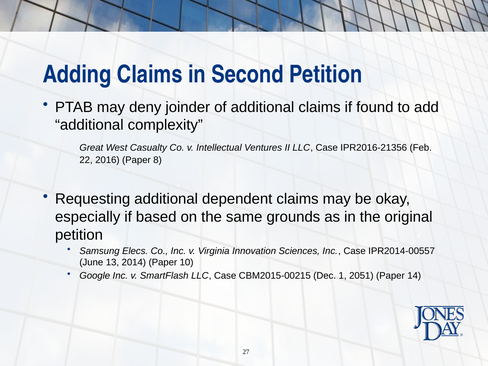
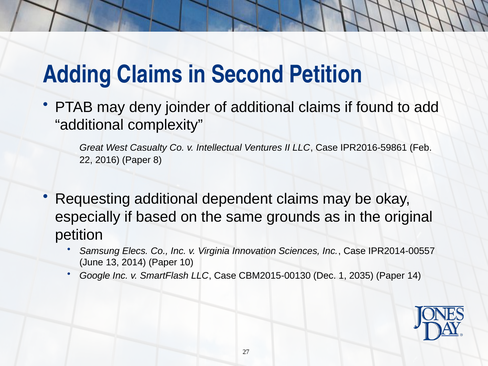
IPR2016-21356: IPR2016-21356 -> IPR2016-59861 (374, 148)
CBM2015-00215: CBM2015-00215 -> CBM2015-00130 (275, 276)
2051: 2051 -> 2035 (361, 276)
